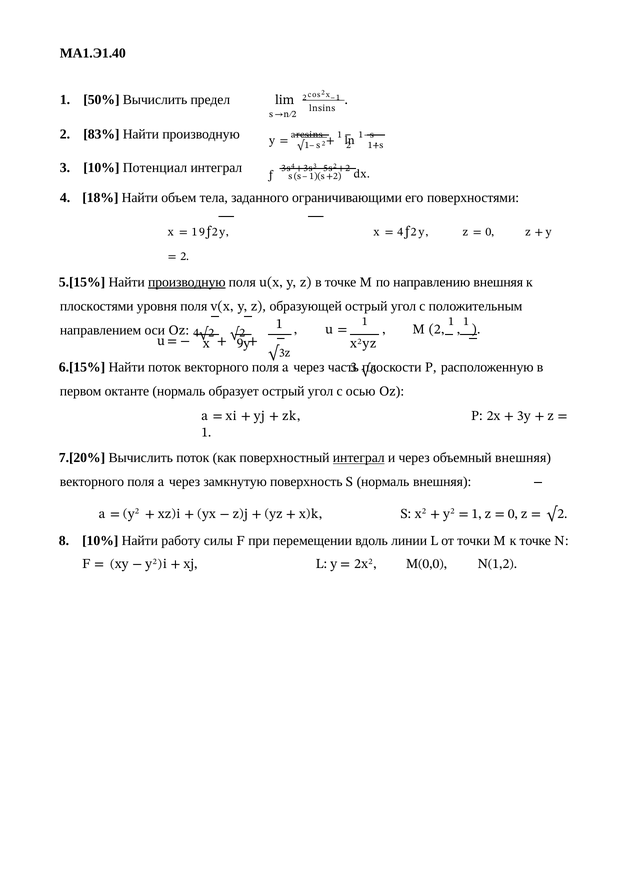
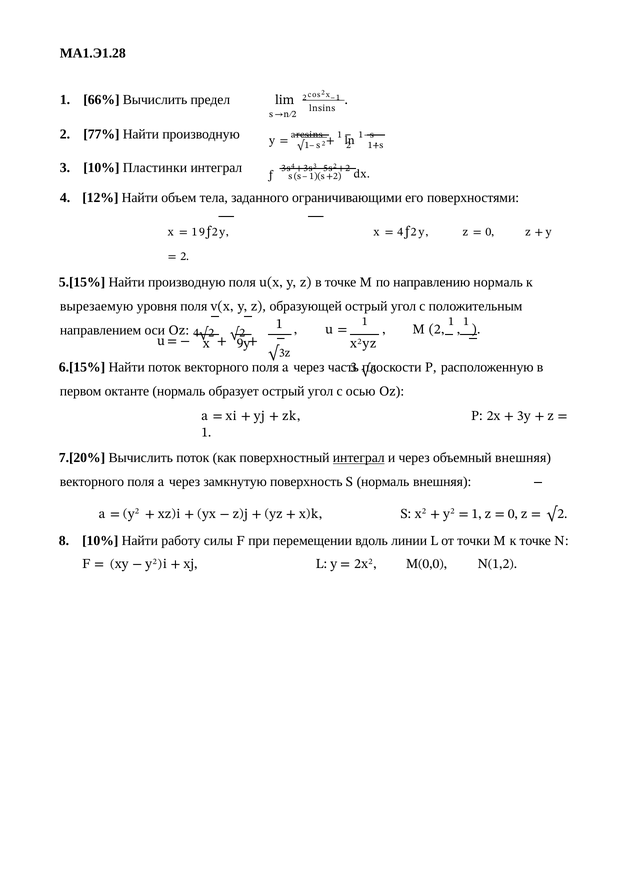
МА1.Э1.40: МА1.Э1.40 -> МА1.Э1.28 (93, 53)
50%: 50% -> 66% (101, 100)
83%: 83% -> 77% (101, 134)
Потенциал: Потенциал -> Пластинки (155, 168)
18%: 18% -> 12% (100, 198)
производную underline: present -> none (187, 282)
направлению внешняя: внешняя -> нормаль (498, 282)
плоскостями: плоскостями -> вырезаемую (97, 307)
